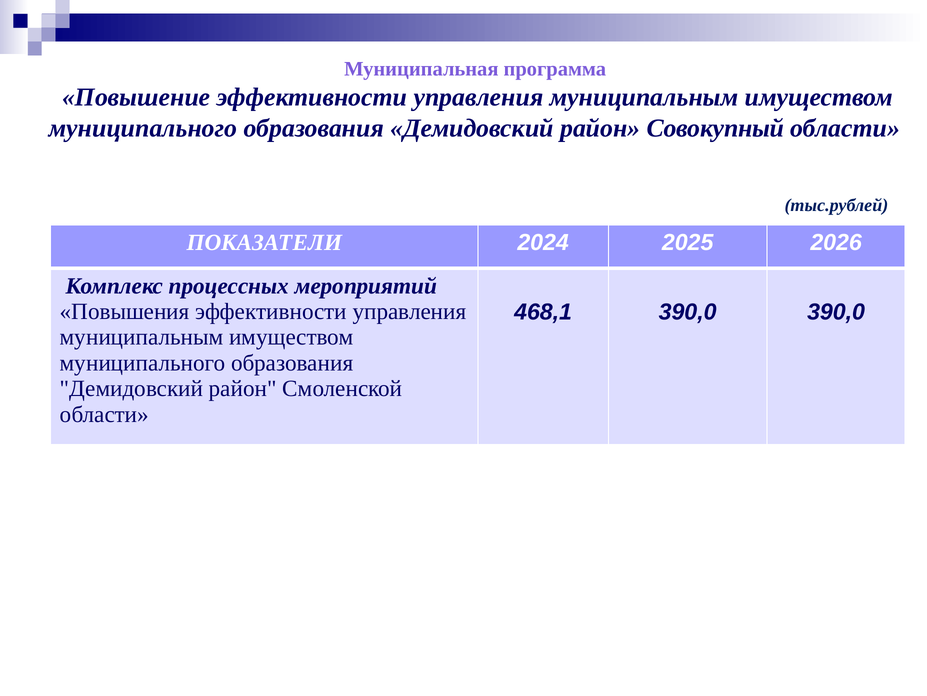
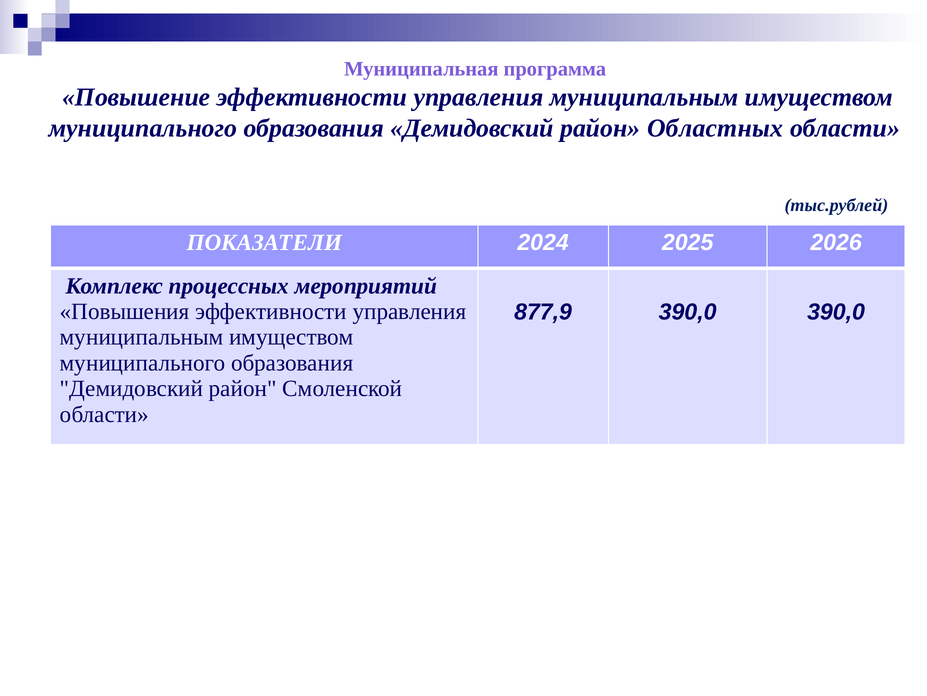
Совокупный: Совокупный -> Областных (715, 128)
468,1: 468,1 -> 877,9 (543, 312)
